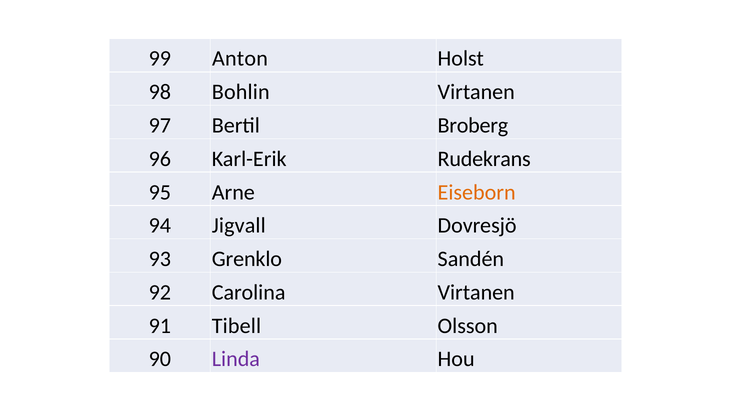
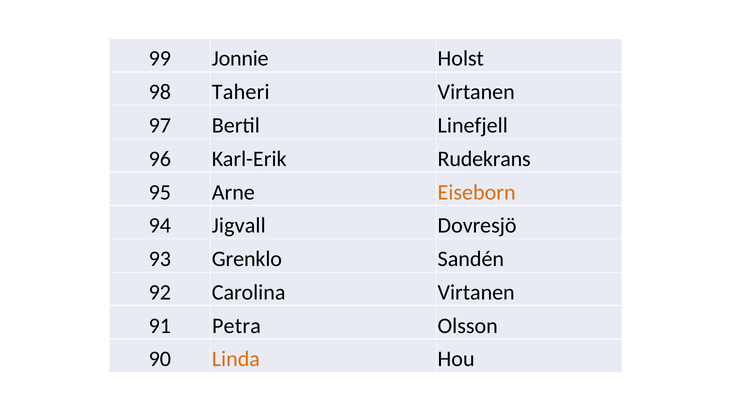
Anton: Anton -> Jonnie (240, 59)
Bohlin: Bohlin -> Taheri (241, 92)
Broberg: Broberg -> Linefjell (473, 126)
Tibell: Tibell -> Petra (236, 326)
Linda colour: purple -> orange (236, 359)
